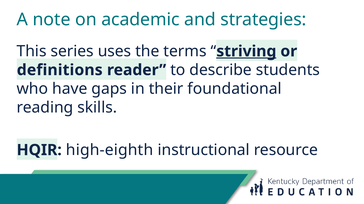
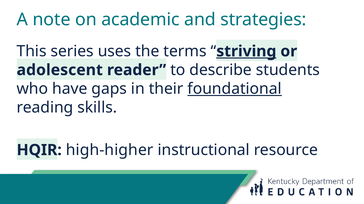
definitions: definitions -> adolescent (60, 70)
foundational underline: none -> present (235, 89)
high-eighth: high-eighth -> high-higher (110, 151)
